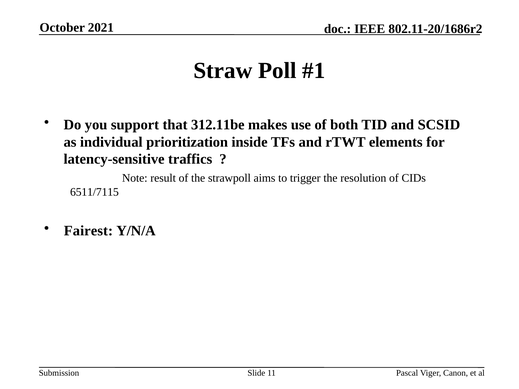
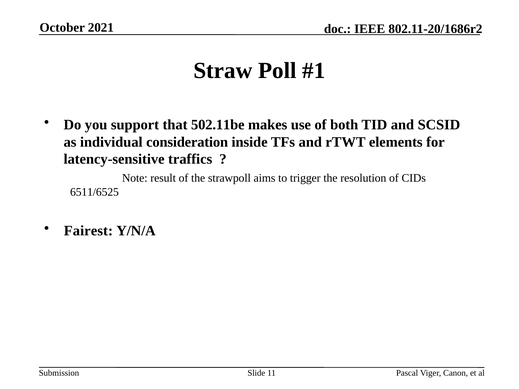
312.11be: 312.11be -> 502.11be (218, 125)
prioritization: prioritization -> consideration (187, 142)
6511/7115: 6511/7115 -> 6511/6525 (94, 192)
